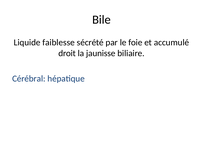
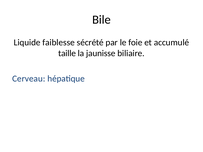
droit: droit -> taille (67, 53)
Cérébral: Cérébral -> Cerveau (29, 79)
